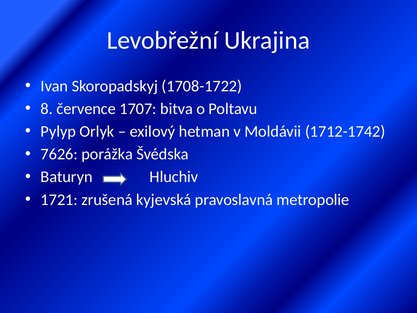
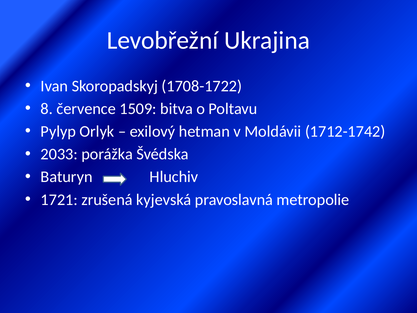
1707: 1707 -> 1509 (138, 109)
7626: 7626 -> 2033 (59, 154)
